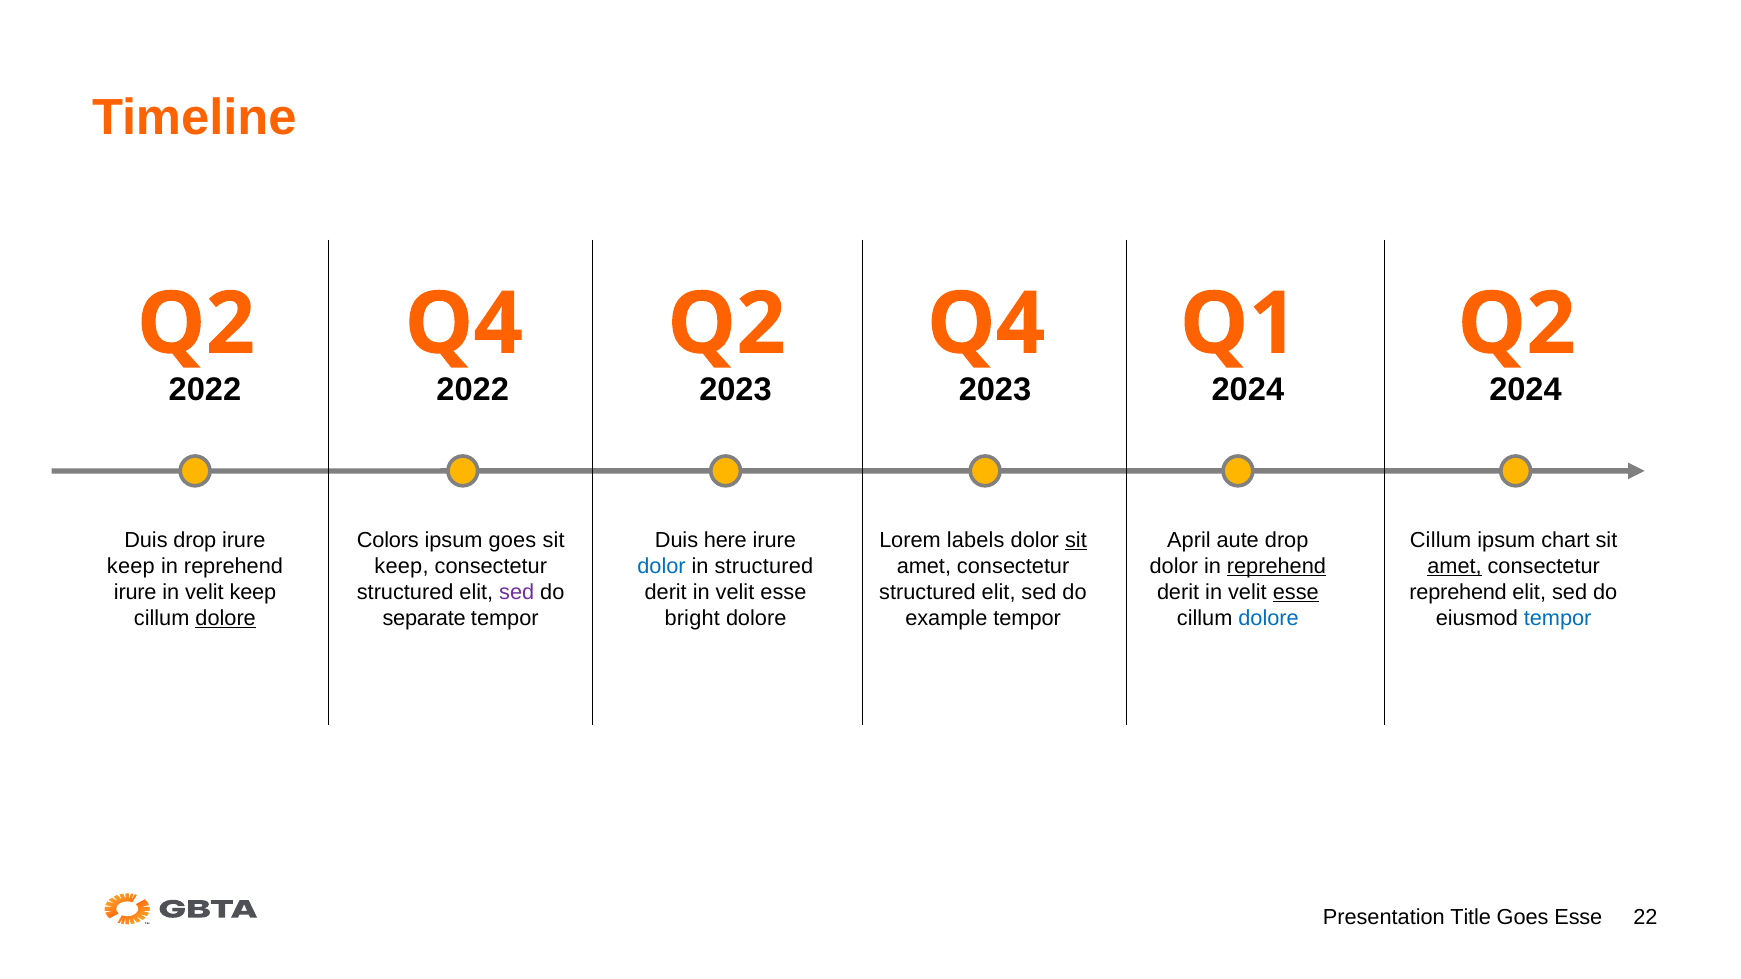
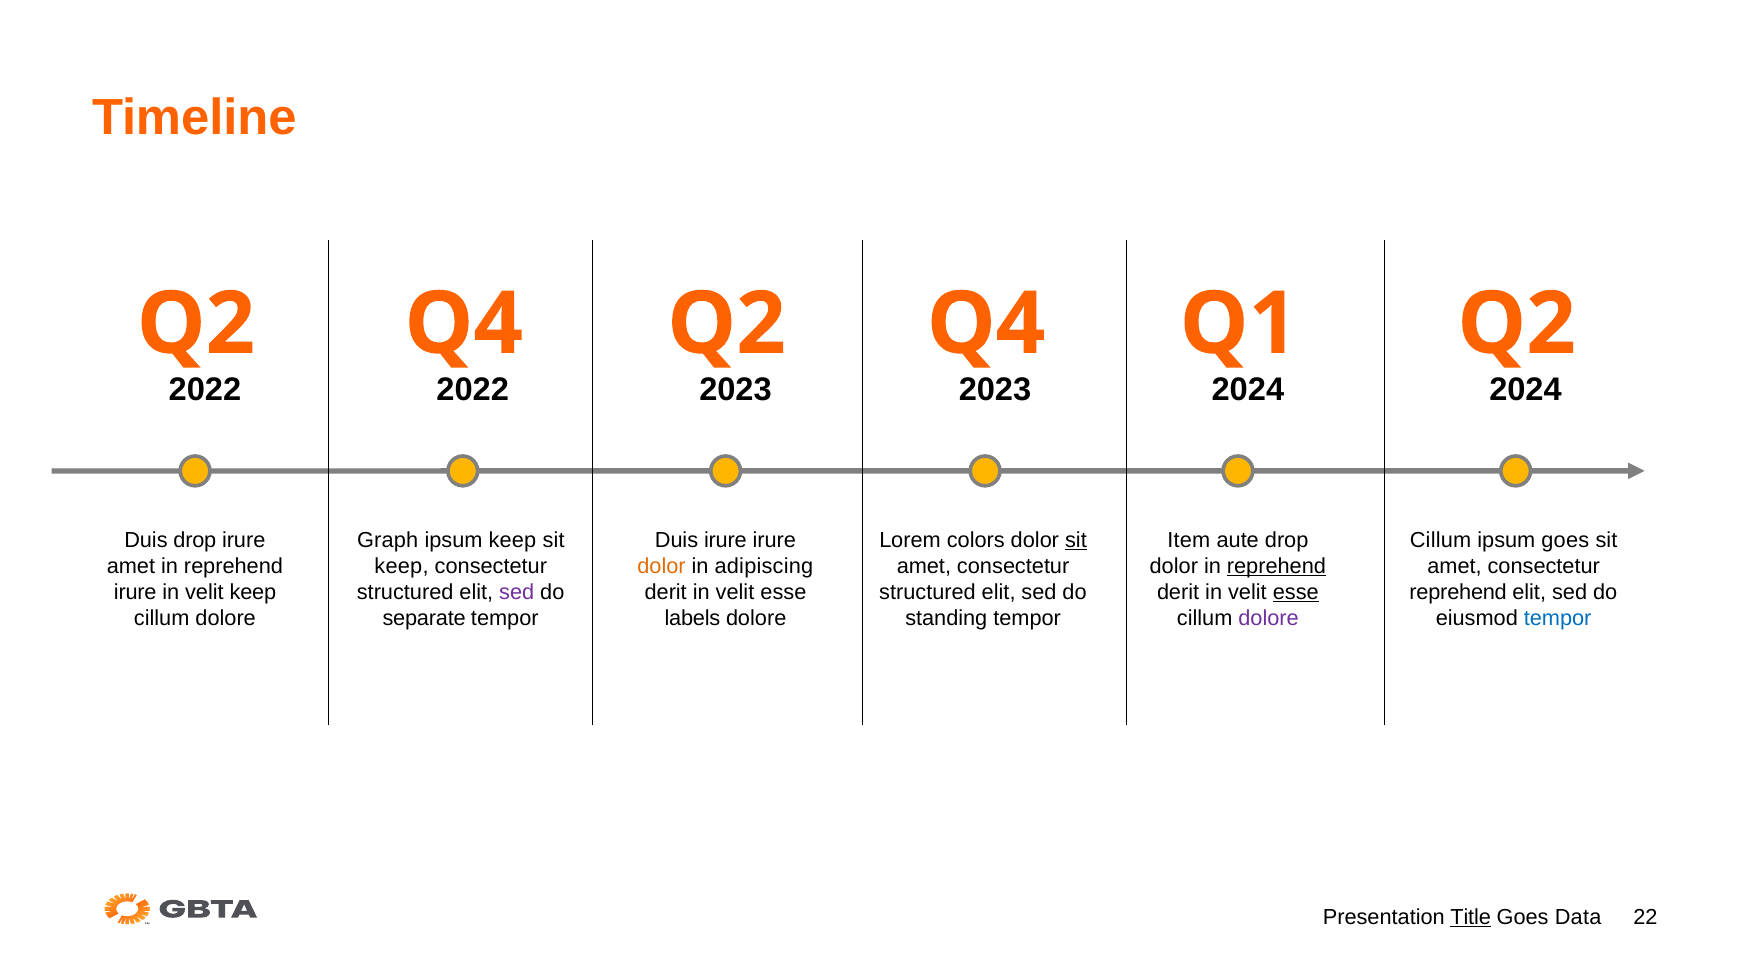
Colors: Colors -> Graph (388, 540)
ipsum goes: goes -> keep (512, 540)
Duis here: here -> irure (725, 540)
labels: labels -> colors (976, 540)
April: April -> Item (1189, 540)
ipsum chart: chart -> goes (1565, 540)
keep: keep -> amet (131, 566)
dolor colour: blue -> orange (661, 566)
in structured: structured -> adipiscing (764, 566)
amet underline: present -> none (1455, 566)
dolore underline: present -> none (226, 618)
bright: bright -> labels (692, 618)
example: example -> standing (946, 618)
dolore colour: blue -> purple (1269, 618)
Title underline: none -> present (1471, 917)
Goes Esse: Esse -> Data (1578, 917)
